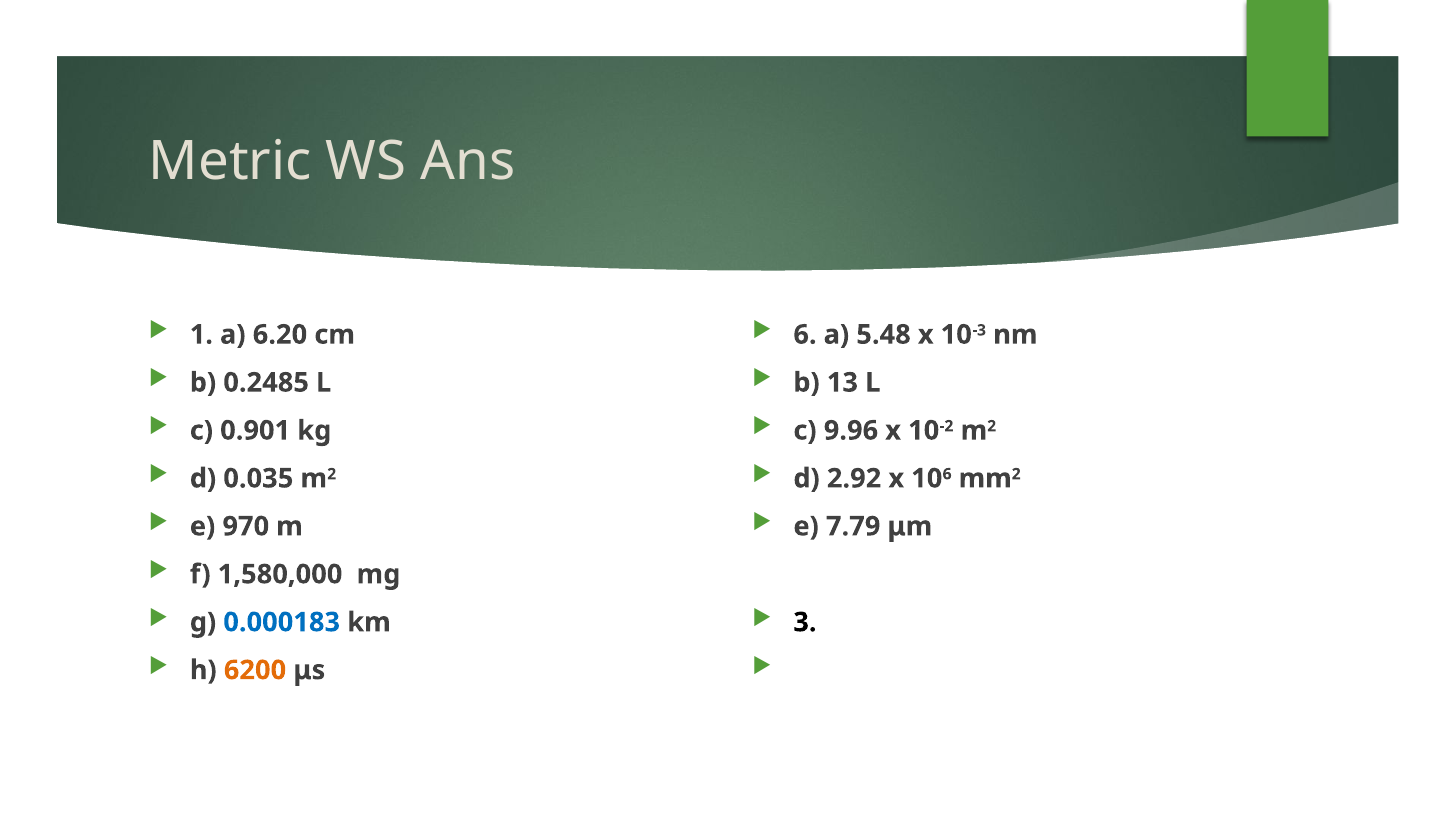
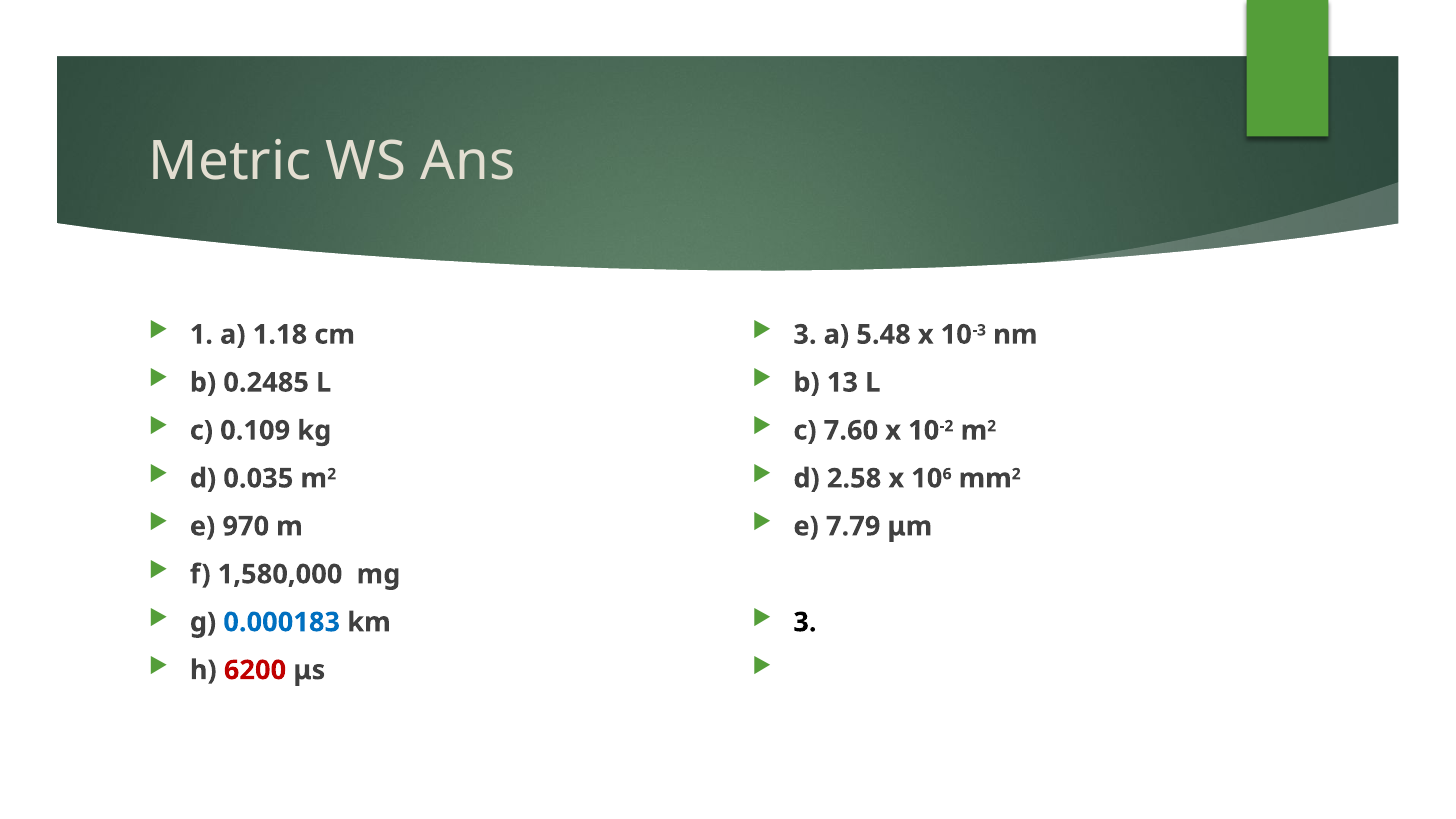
6.20: 6.20 -> 1.18 (280, 335)
6: 6 -> 3 (805, 335)
0.901: 0.901 -> 0.109 (255, 431)
9.96: 9.96 -> 7.60 (851, 431)
2.92: 2.92 -> 2.58 (854, 478)
6200 colour: orange -> red (255, 670)
